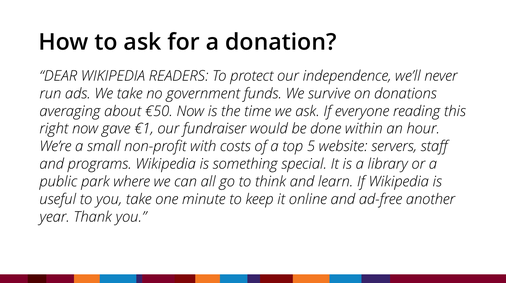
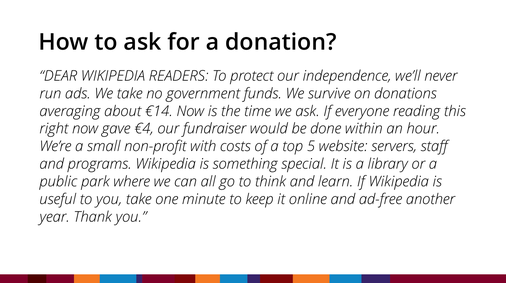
€50: €50 -> €14 (159, 111)
€1: €1 -> €4 (144, 129)
